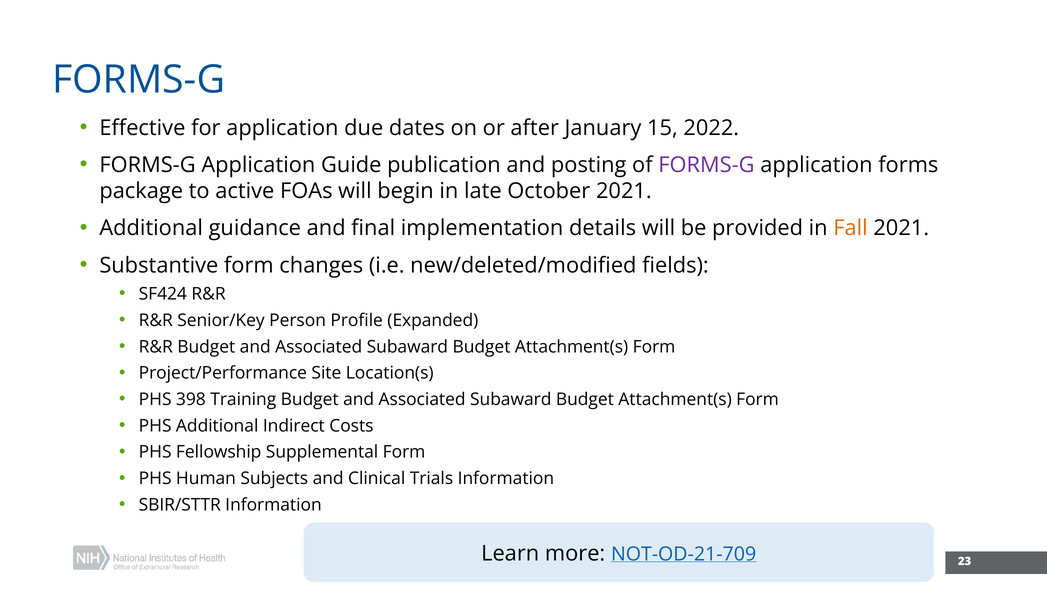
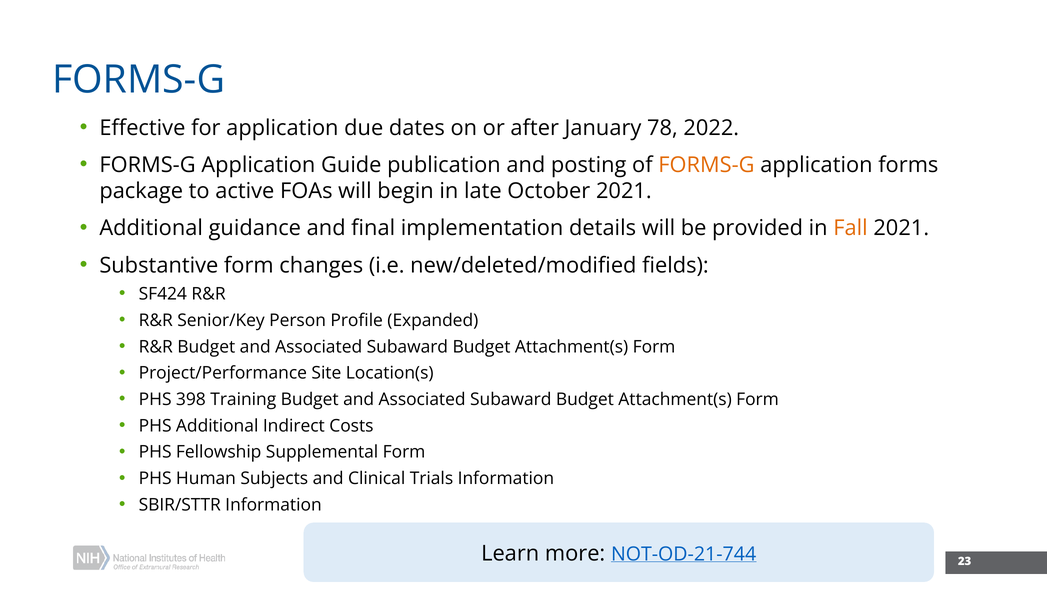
15: 15 -> 78 (662, 128)
FORMS-G colour: purple -> orange (706, 165)
NOT-OD-21-709: NOT-OD-21-709 -> NOT-OD-21-744 (684, 554)
